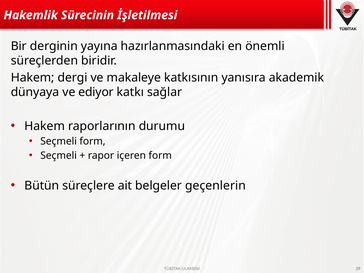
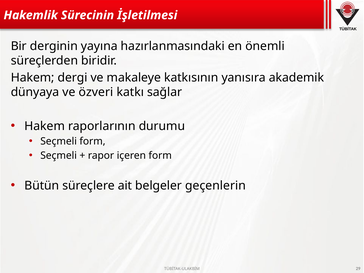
ediyor: ediyor -> özveri (96, 92)
